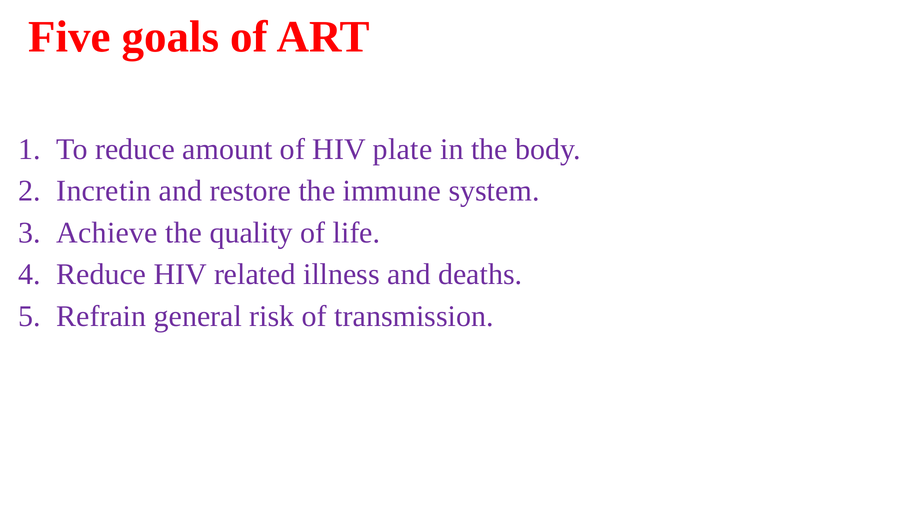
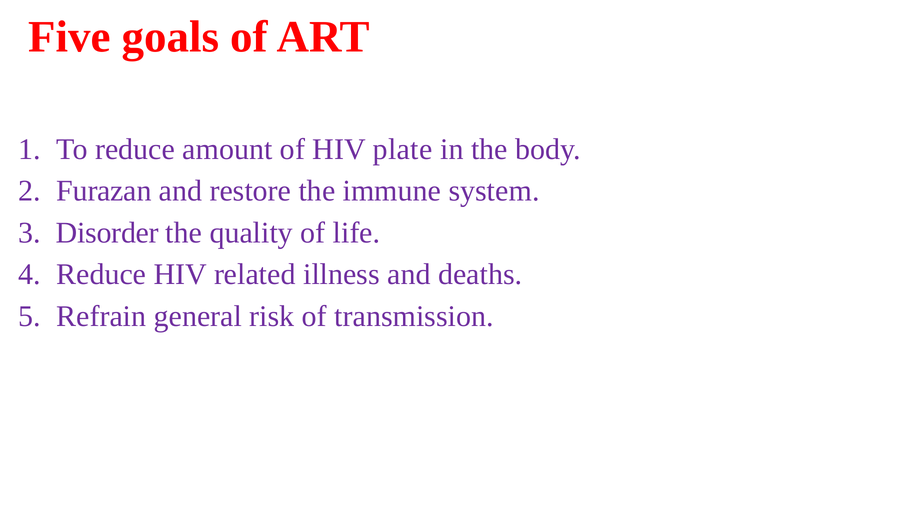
Incretin: Incretin -> Furazan (104, 191)
Achieve: Achieve -> Disorder (107, 233)
